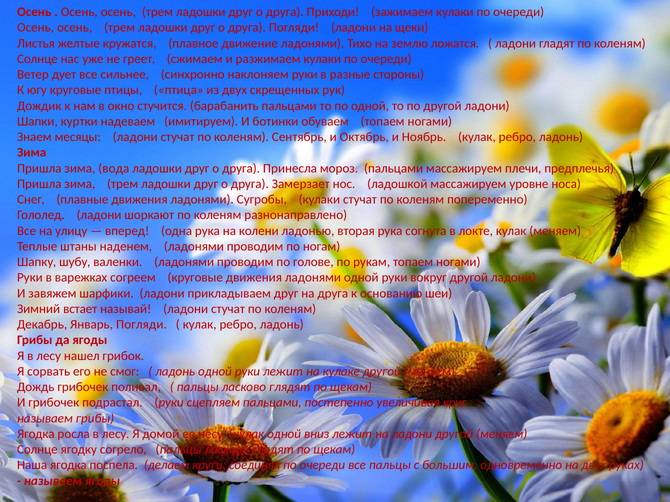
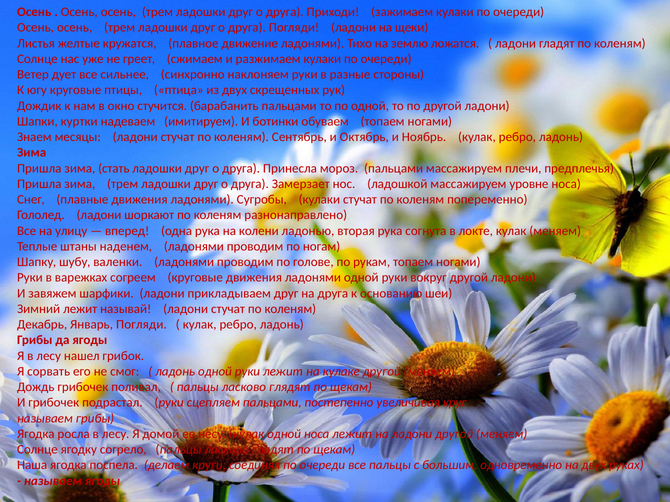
вода: вода -> стать (114, 168)
Зимний встает: встает -> лежит (80, 309)
одной вниз: вниз -> носа (317, 434)
